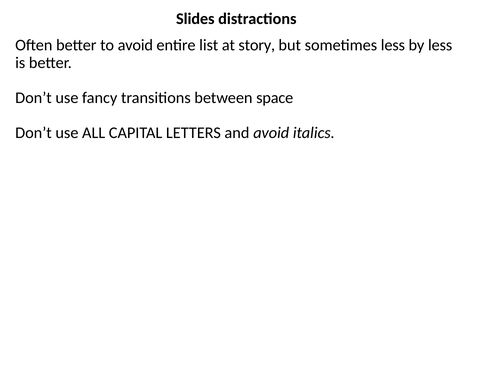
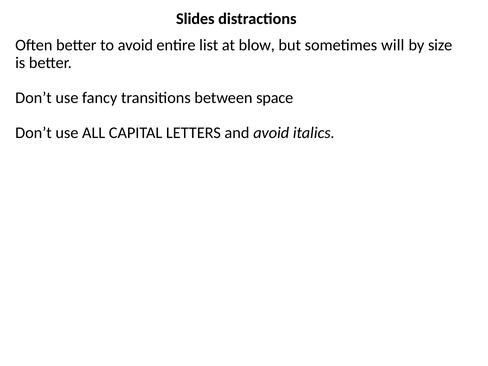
story: story -> blow (257, 45)
sometimes less: less -> will (393, 45)
by less: less -> size (440, 45)
